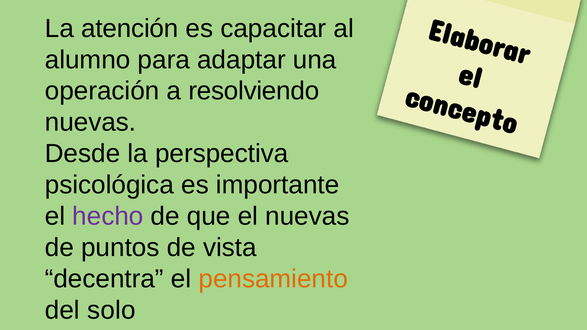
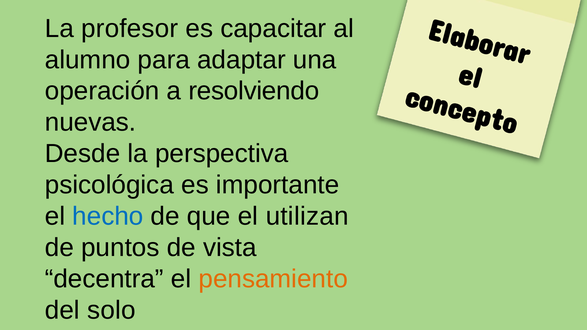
atención: atención -> profesor (130, 28)
hecho colour: purple -> blue (108, 216)
el nuevas: nuevas -> utilizan (307, 216)
